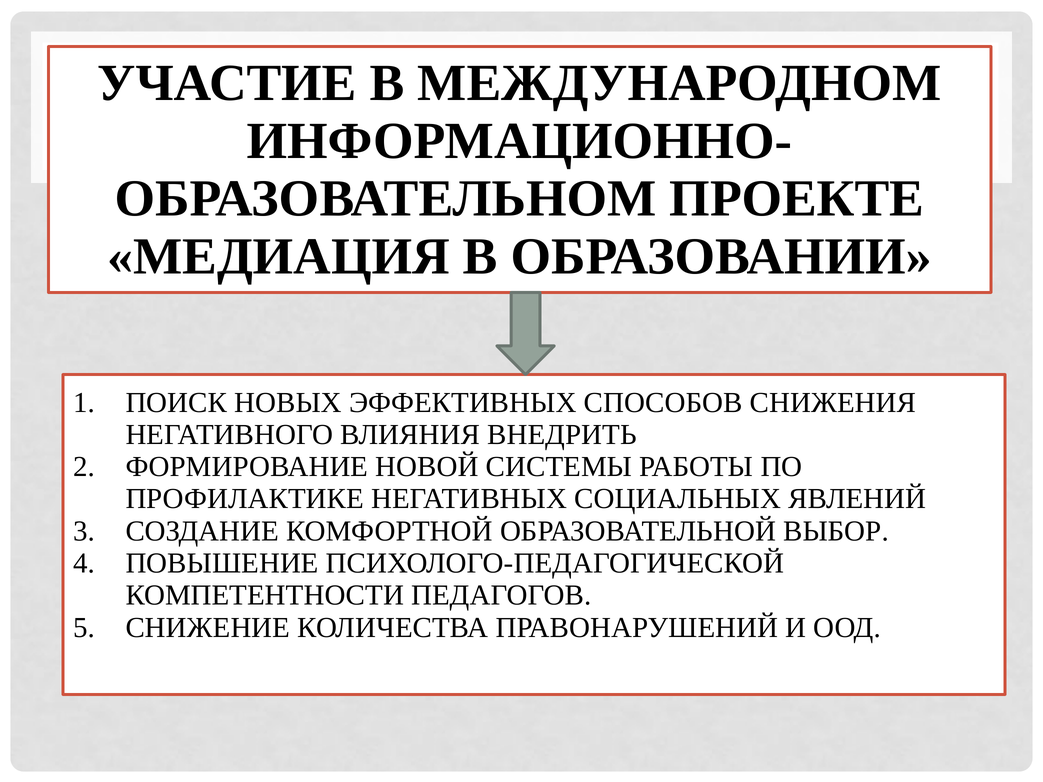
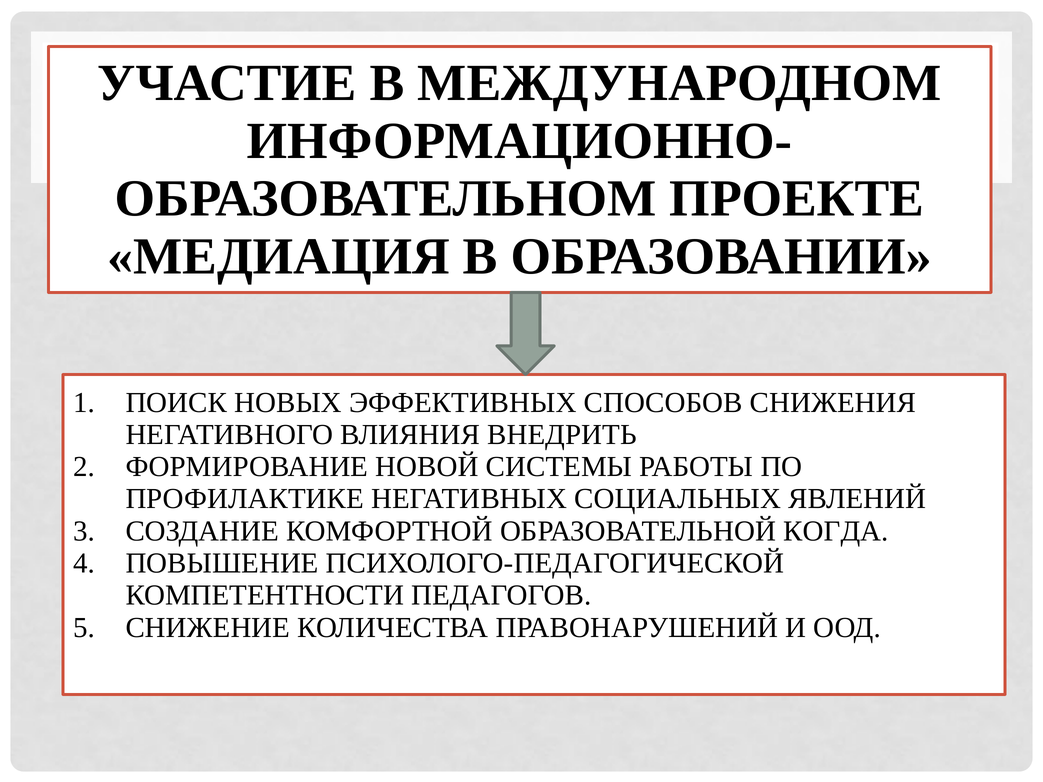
ВЫБОР: ВЫБОР -> КОГДА (836, 531)
